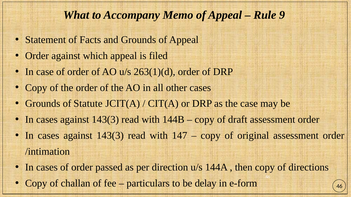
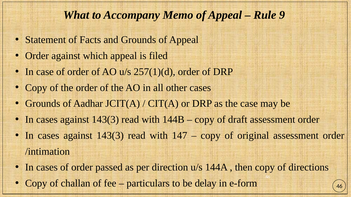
263(1)(d: 263(1)(d -> 257(1)(d (155, 72)
Statute: Statute -> Aadhar (88, 104)
